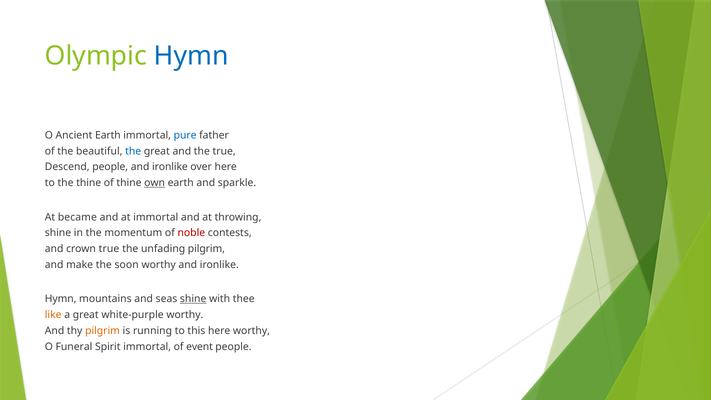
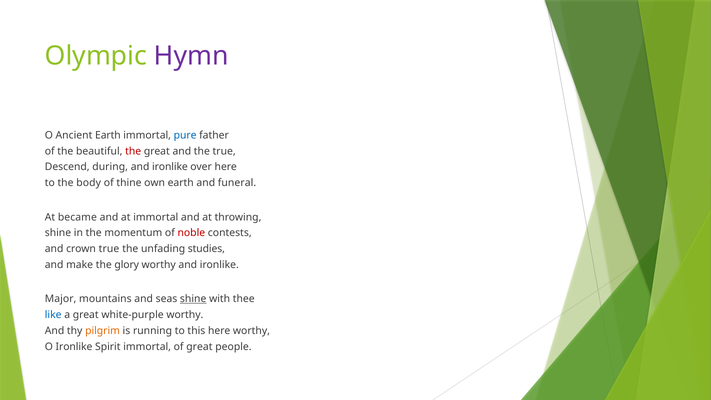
Hymn colour: blue -> purple (191, 56)
the colour: blue -> red (133, 151)
Descend people: people -> during (110, 167)
the thine: thine -> body (89, 183)
own underline: present -> none (155, 183)
sparkle: sparkle -> funeral (237, 183)
unfading pilgrim: pilgrim -> studies (206, 249)
soon: soon -> glory (127, 265)
Hymn: Hymn -> Major (61, 299)
like colour: orange -> blue (53, 315)
O Funeral: Funeral -> Ironlike (74, 347)
of event: event -> great (199, 347)
